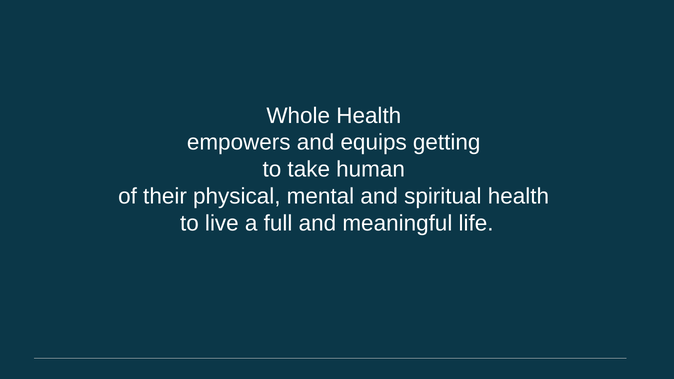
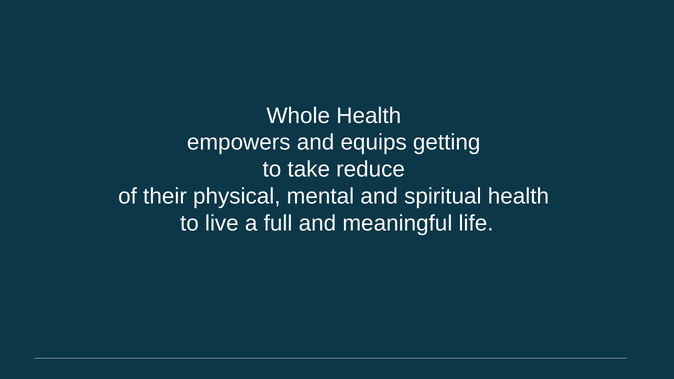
human: human -> reduce (371, 170)
